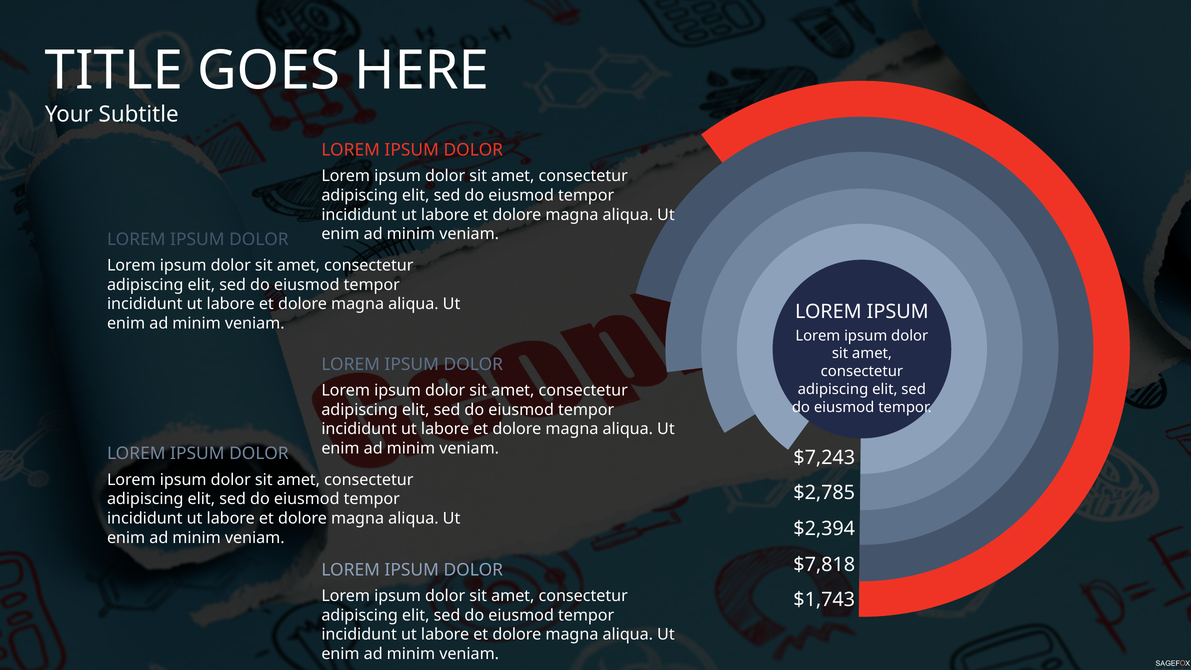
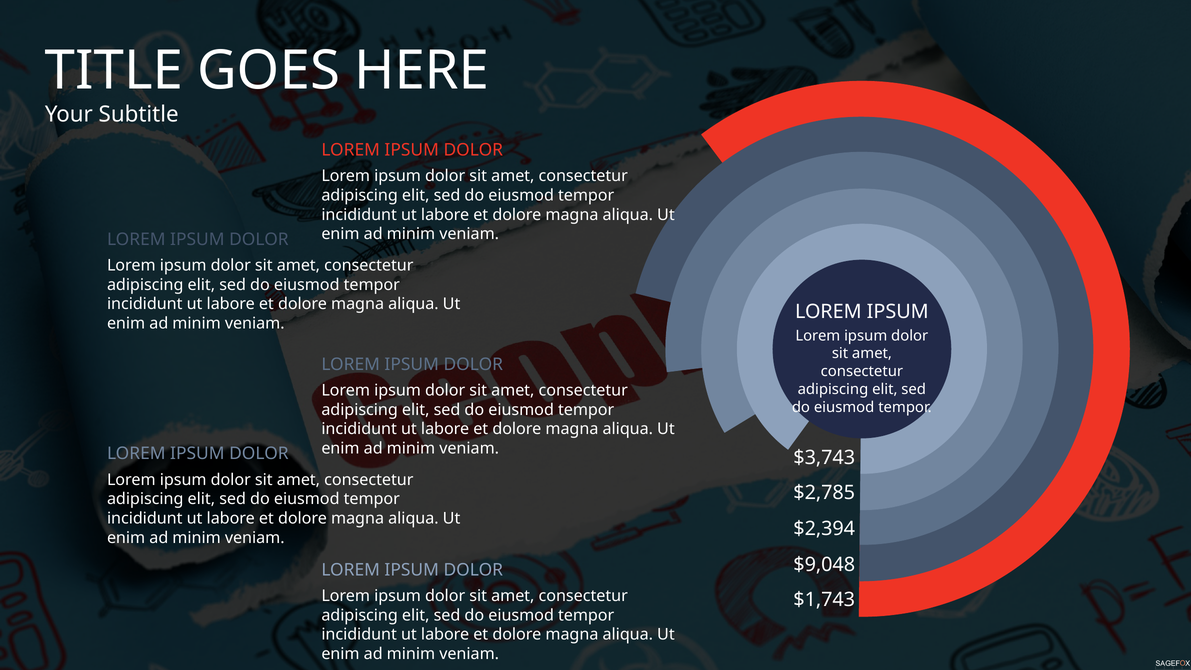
$7,243: $7,243 -> $3,743 (824, 458)
$7,818: $7,818 -> $9,048 (824, 565)
